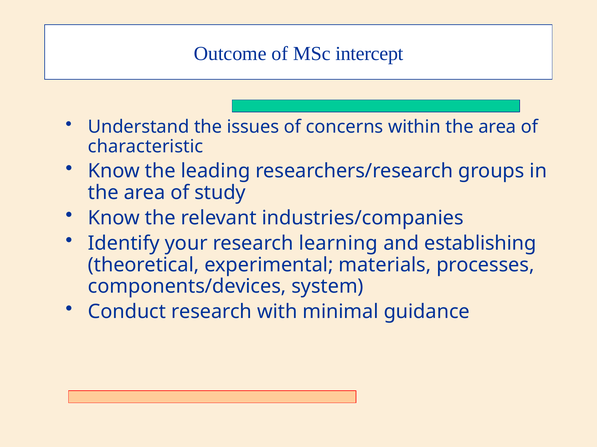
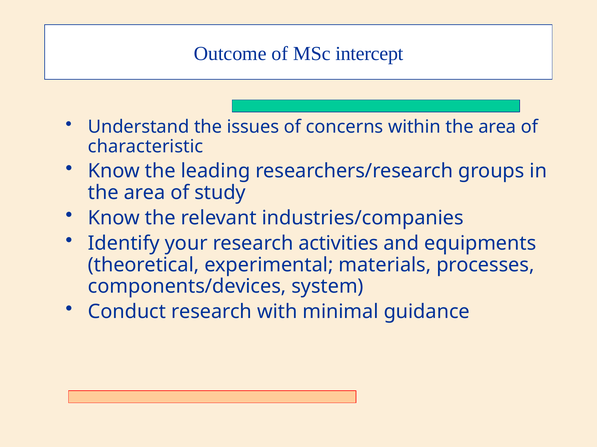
learning: learning -> activities (338, 244)
establishing: establishing -> equipments (480, 244)
